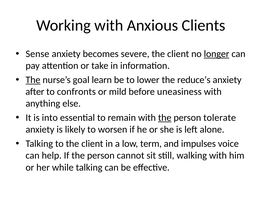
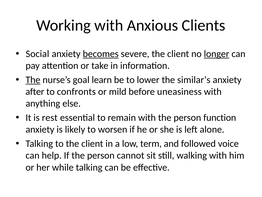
Sense: Sense -> Social (37, 54)
becomes underline: none -> present (101, 54)
reduce’s: reduce’s -> similar’s (194, 80)
into: into -> rest (50, 117)
the underline: present -> none (165, 117)
tolerate: tolerate -> function (220, 117)
impulses: impulses -> followed (198, 143)
